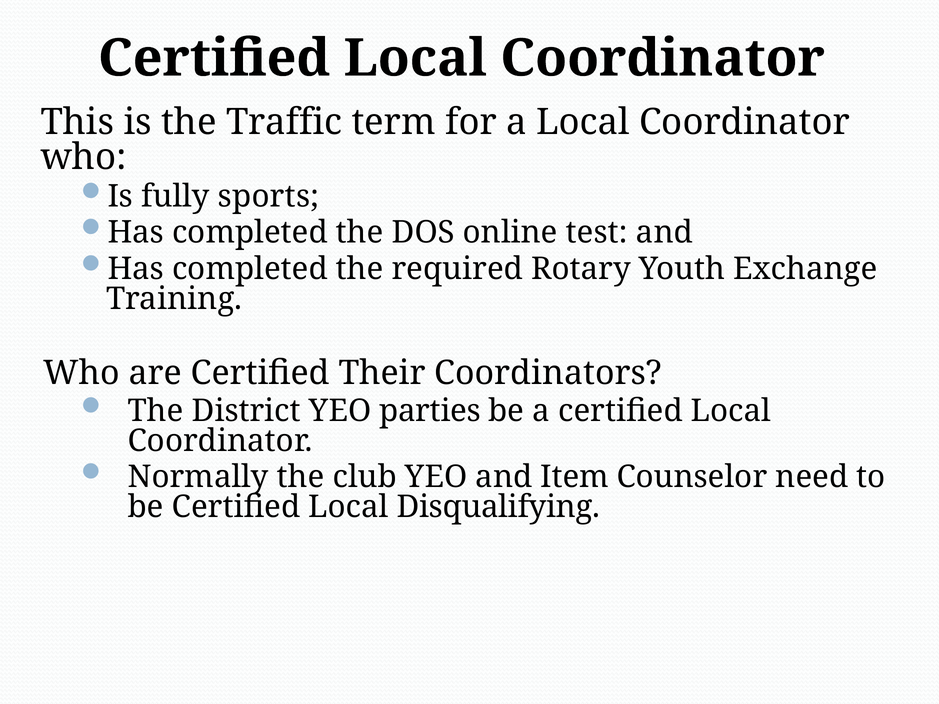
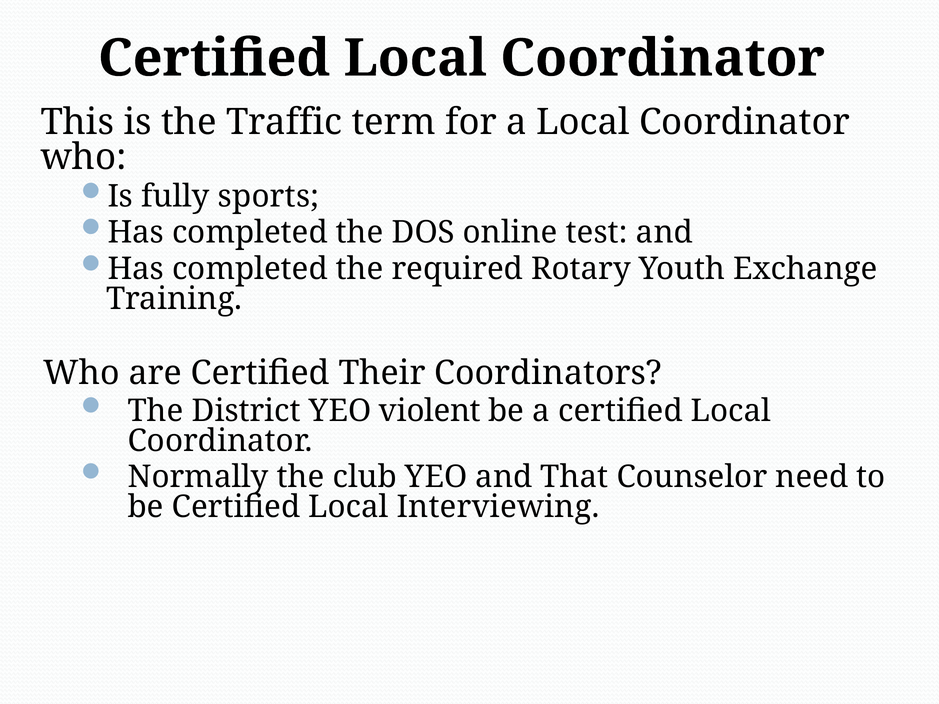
parties: parties -> violent (430, 411)
Item: Item -> That (574, 477)
Disqualifying: Disqualifying -> Interviewing (498, 507)
